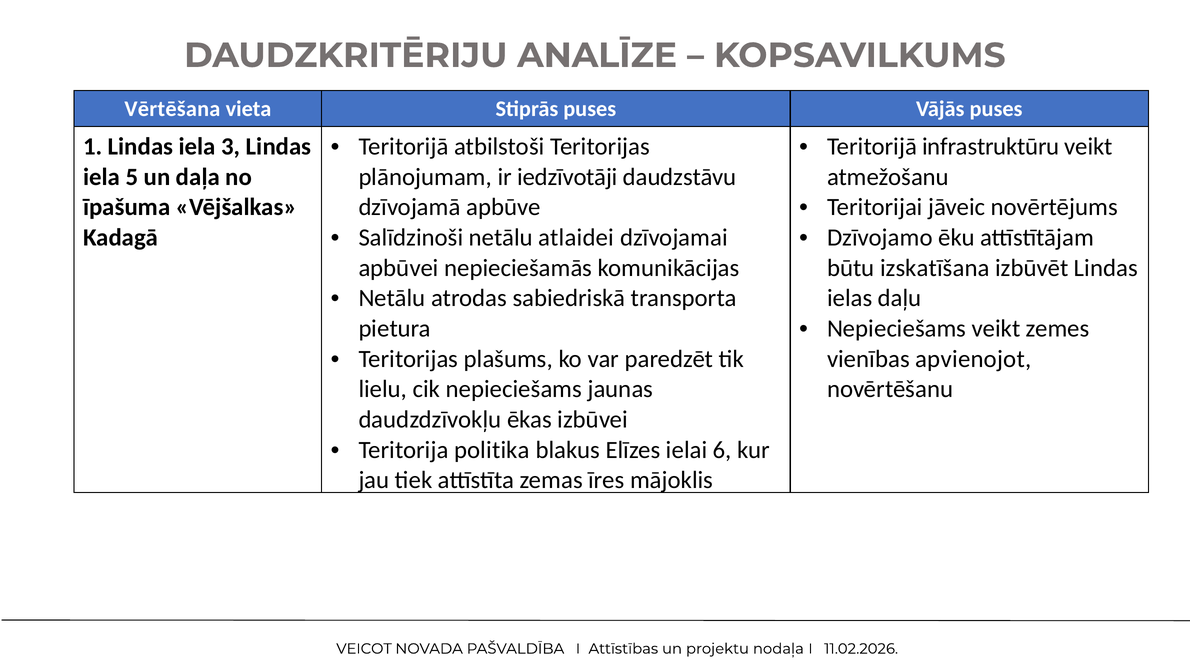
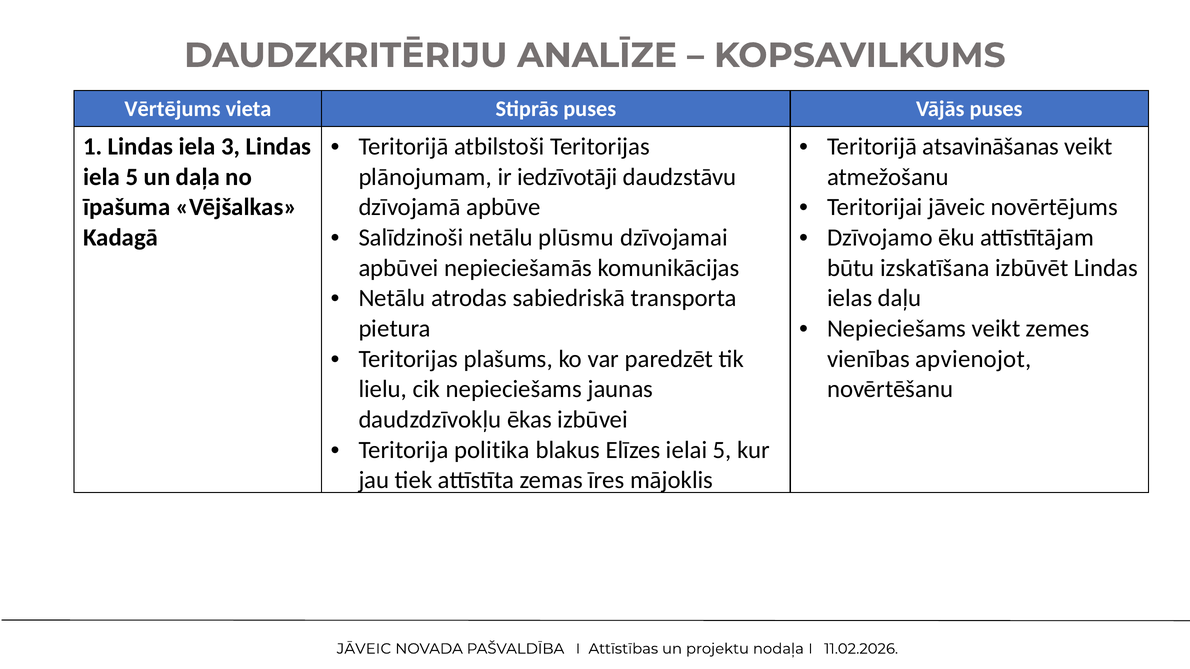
Vērtēšana: Vērtēšana -> Vērtējums (172, 109)
infrastruktūru: infrastruktūru -> atsavināšanas (991, 147)
atlaidei: atlaidei -> plūsmu (576, 238)
ielai 6: 6 -> 5 (722, 450)
VEICOT: VEICOT -> JĀVEIC (364, 649)
